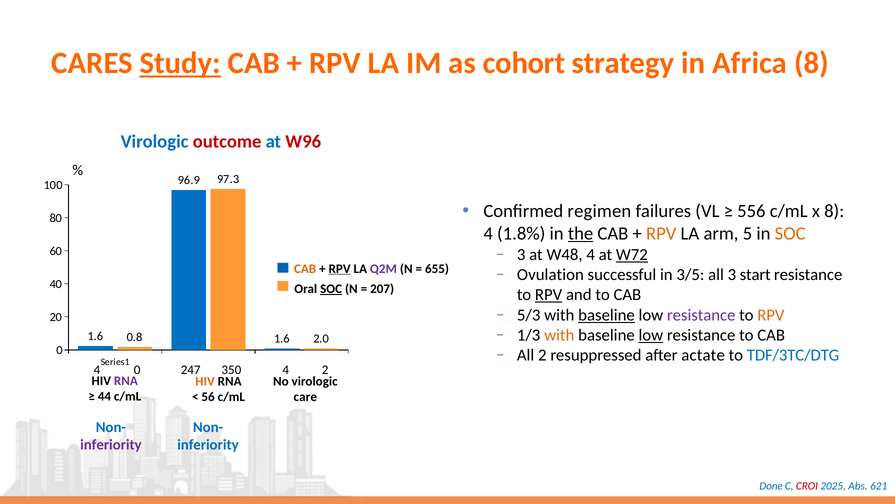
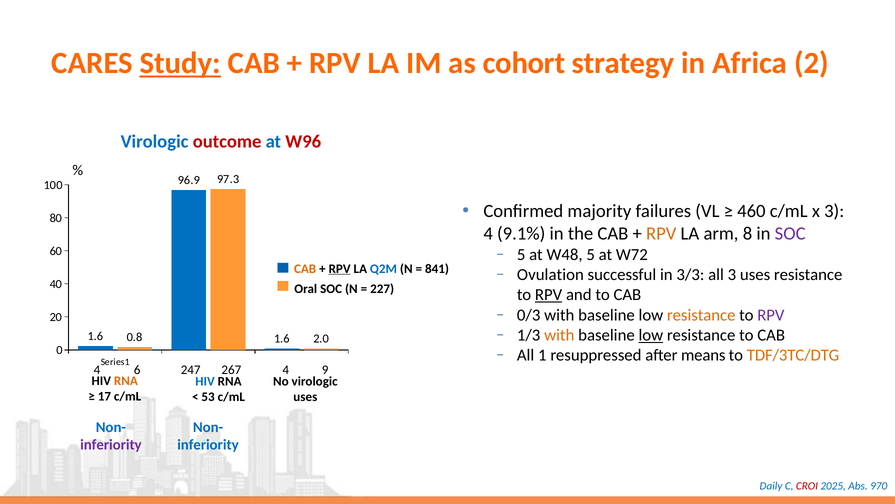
Africa 8: 8 -> 2 (811, 63)
regimen: regimen -> majority (599, 211)
556: 556 -> 460 (751, 211)
x 8: 8 -> 3 (834, 211)
1.8%: 1.8% -> 9.1% (521, 233)
the underline: present -> none (581, 233)
5: 5 -> 8 (747, 233)
SOC colour: orange -> purple (790, 233)
3: 3 -> 5 (521, 254)
W48 4: 4 -> 5 (591, 254)
W72 underline: present -> none (632, 254)
Q2M colour: purple -> blue (383, 268)
655: 655 -> 841 (437, 268)
3/5: 3/5 -> 3/3 (690, 274)
3 start: start -> uses (755, 274)
SOC underline: present -> none (331, 288)
207: 207 -> 227 (382, 288)
5/3: 5/3 -> 0/3 (529, 315)
baseline underline: present -> none (607, 315)
resistance colour: purple -> orange (701, 315)
RPV colour: orange -> purple (771, 315)
All 2: 2 -> 1 (542, 355)
actate: actate -> means (703, 355)
TDF/3TC/DTG colour: blue -> orange (793, 355)
4 0: 0 -> 6 (137, 369)
350: 350 -> 267 (231, 369)
4 2: 2 -> 9 (325, 369)
RNA colour: purple -> orange (126, 380)
HIV colour: orange -> blue (205, 381)
44: 44 -> 17 (104, 396)
56: 56 -> 53 (208, 397)
care: care -> uses (305, 397)
Done: Done -> Daily (771, 486)
621: 621 -> 970 (879, 486)
